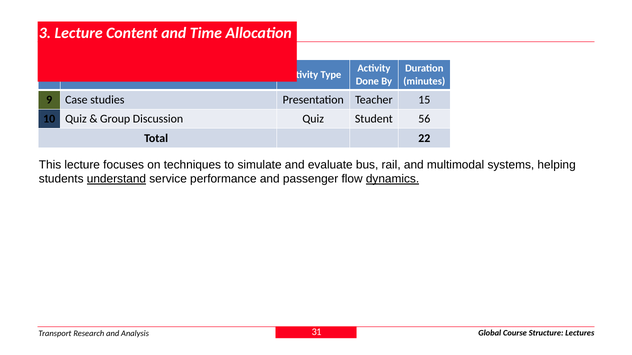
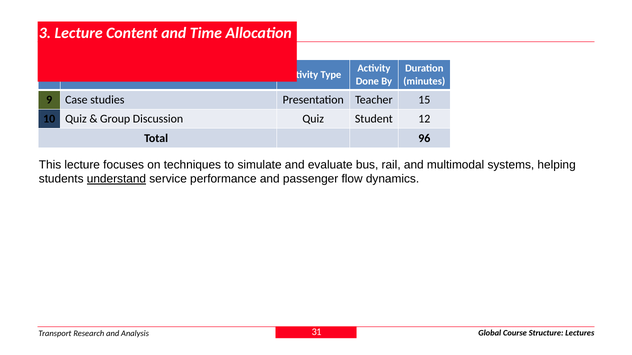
56: 56 -> 12 (424, 119)
22: 22 -> 96 (424, 138)
dynamics underline: present -> none (393, 179)
